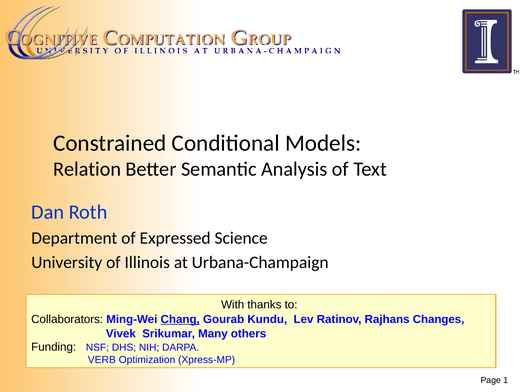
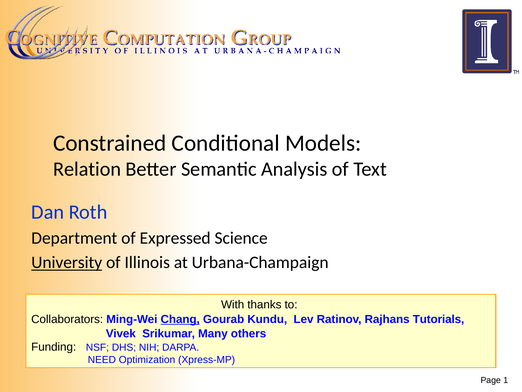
University underline: none -> present (67, 262)
Changes: Changes -> Tutorials (439, 319)
VERB: VERB -> NEED (102, 359)
